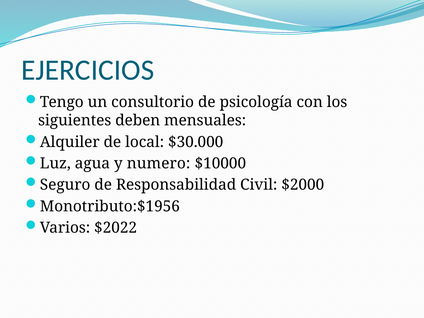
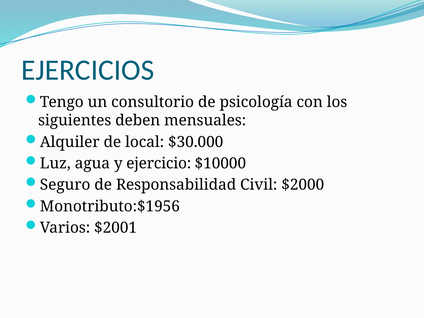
numero: numero -> ejercicio (159, 163)
$2022: $2022 -> $2001 (116, 228)
